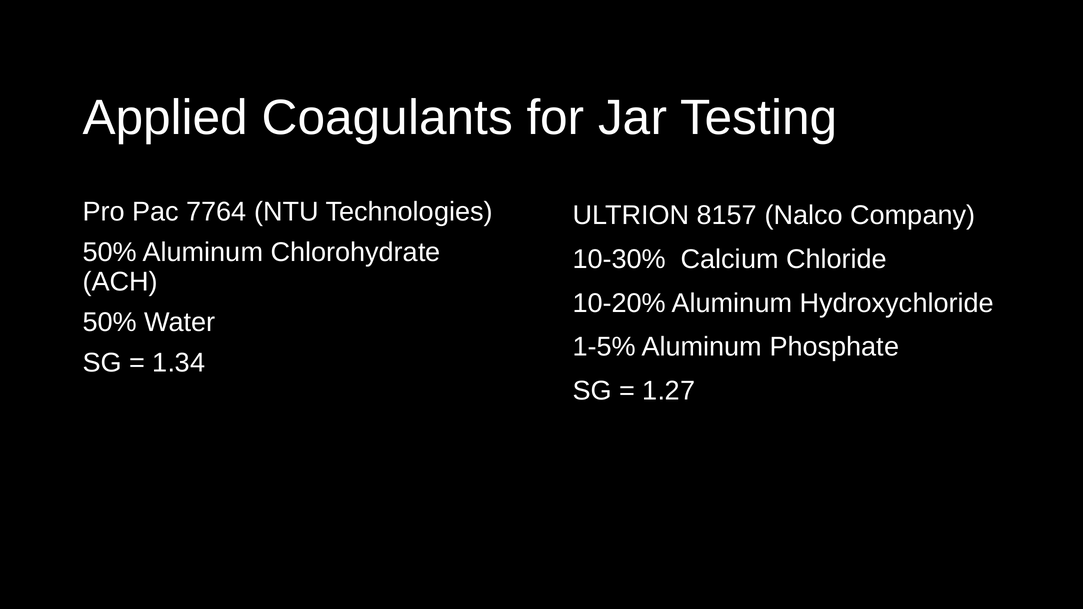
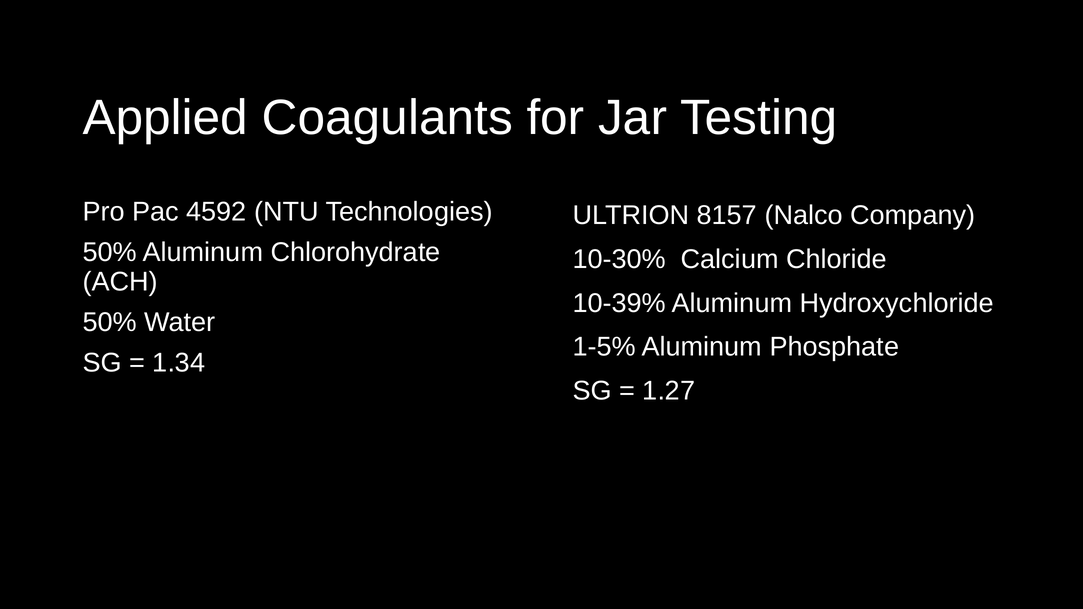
7764: 7764 -> 4592 (216, 212)
10-20%: 10-20% -> 10-39% (619, 303)
